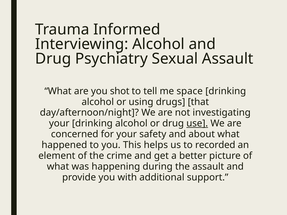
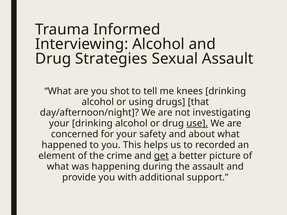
Psychiatry: Psychiatry -> Strategies (111, 59)
space: space -> knees (190, 91)
get underline: none -> present (161, 156)
